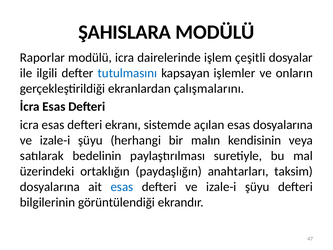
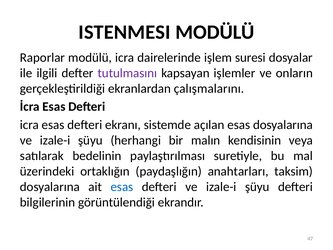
ŞAHISLARA: ŞAHISLARA -> ISTENMESI (125, 32)
çeşitli: çeşitli -> suresi (250, 57)
tutulmasını colour: blue -> purple (127, 73)
